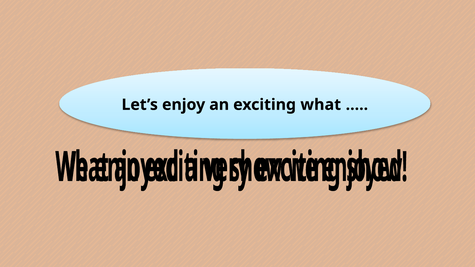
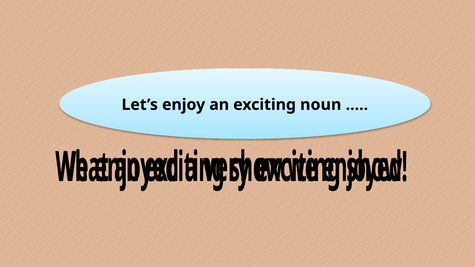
what: what -> noun (321, 105)
